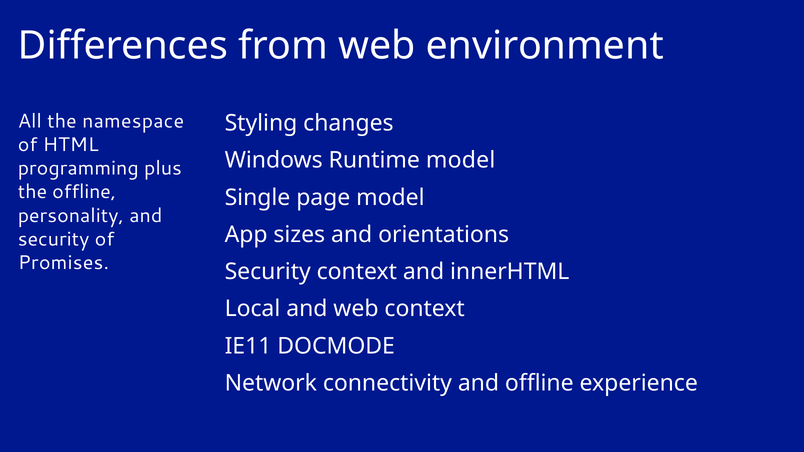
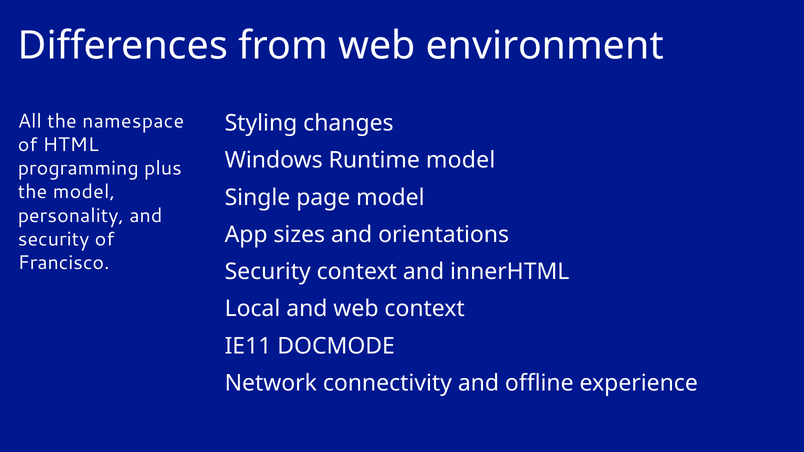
the offline: offline -> model (84, 192)
Promises: Promises -> Francisco (64, 263)
